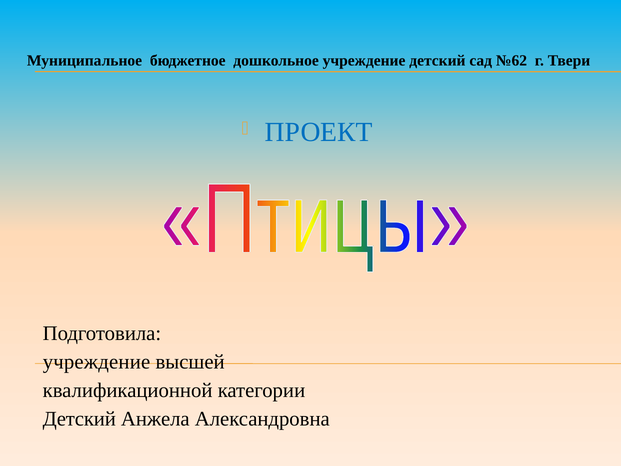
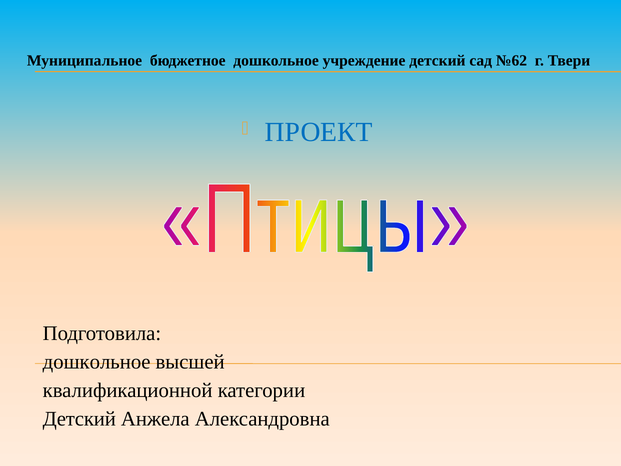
учреждение: учреждение -> дошкольное (97, 362)
